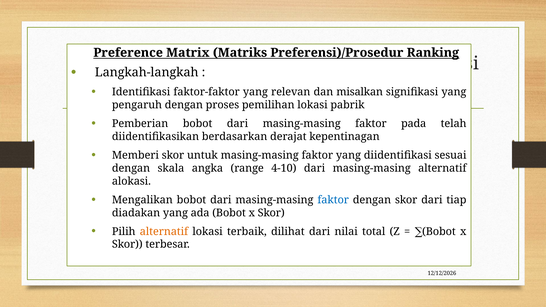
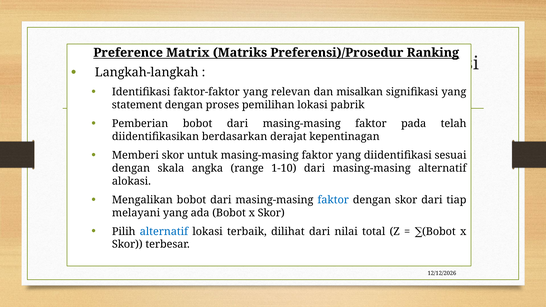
pengaruh: pengaruh -> statement (137, 105)
4-10: 4-10 -> 1-10 (284, 168)
diadakan: diadakan -> melayani (136, 213)
alternatif colour: orange -> blue (164, 232)
